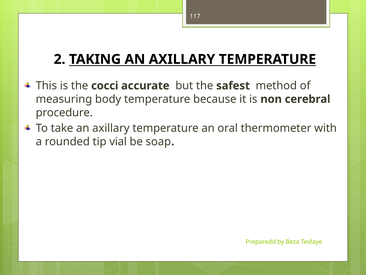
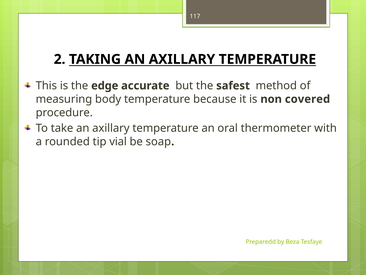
cocci: cocci -> edge (105, 86)
cerebral: cerebral -> covered (307, 99)
